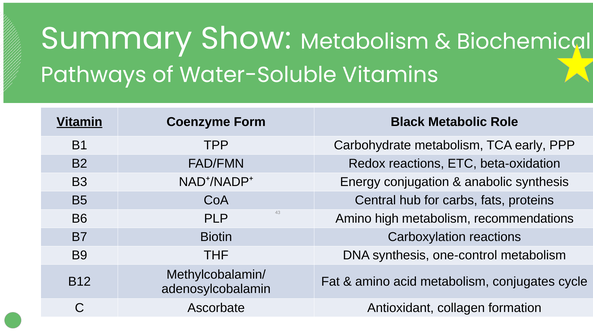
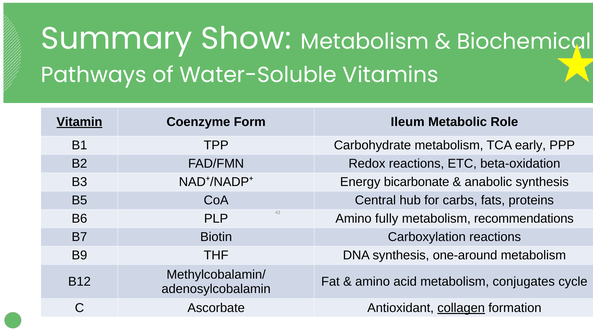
Black: Black -> Ileum (408, 122)
conjugation: conjugation -> bicarbonate (417, 182)
high: high -> fully (387, 218)
one-control: one-control -> one-around (465, 255)
collagen underline: none -> present (461, 308)
